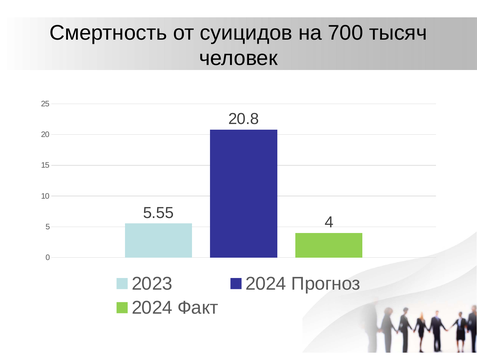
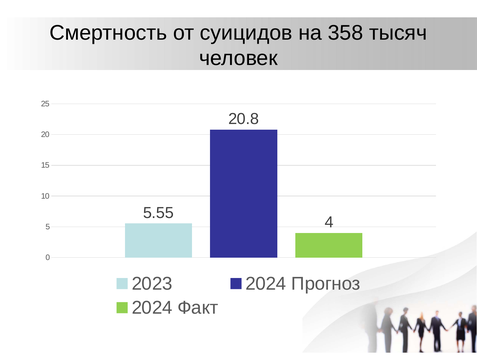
700: 700 -> 358 (345, 33)
